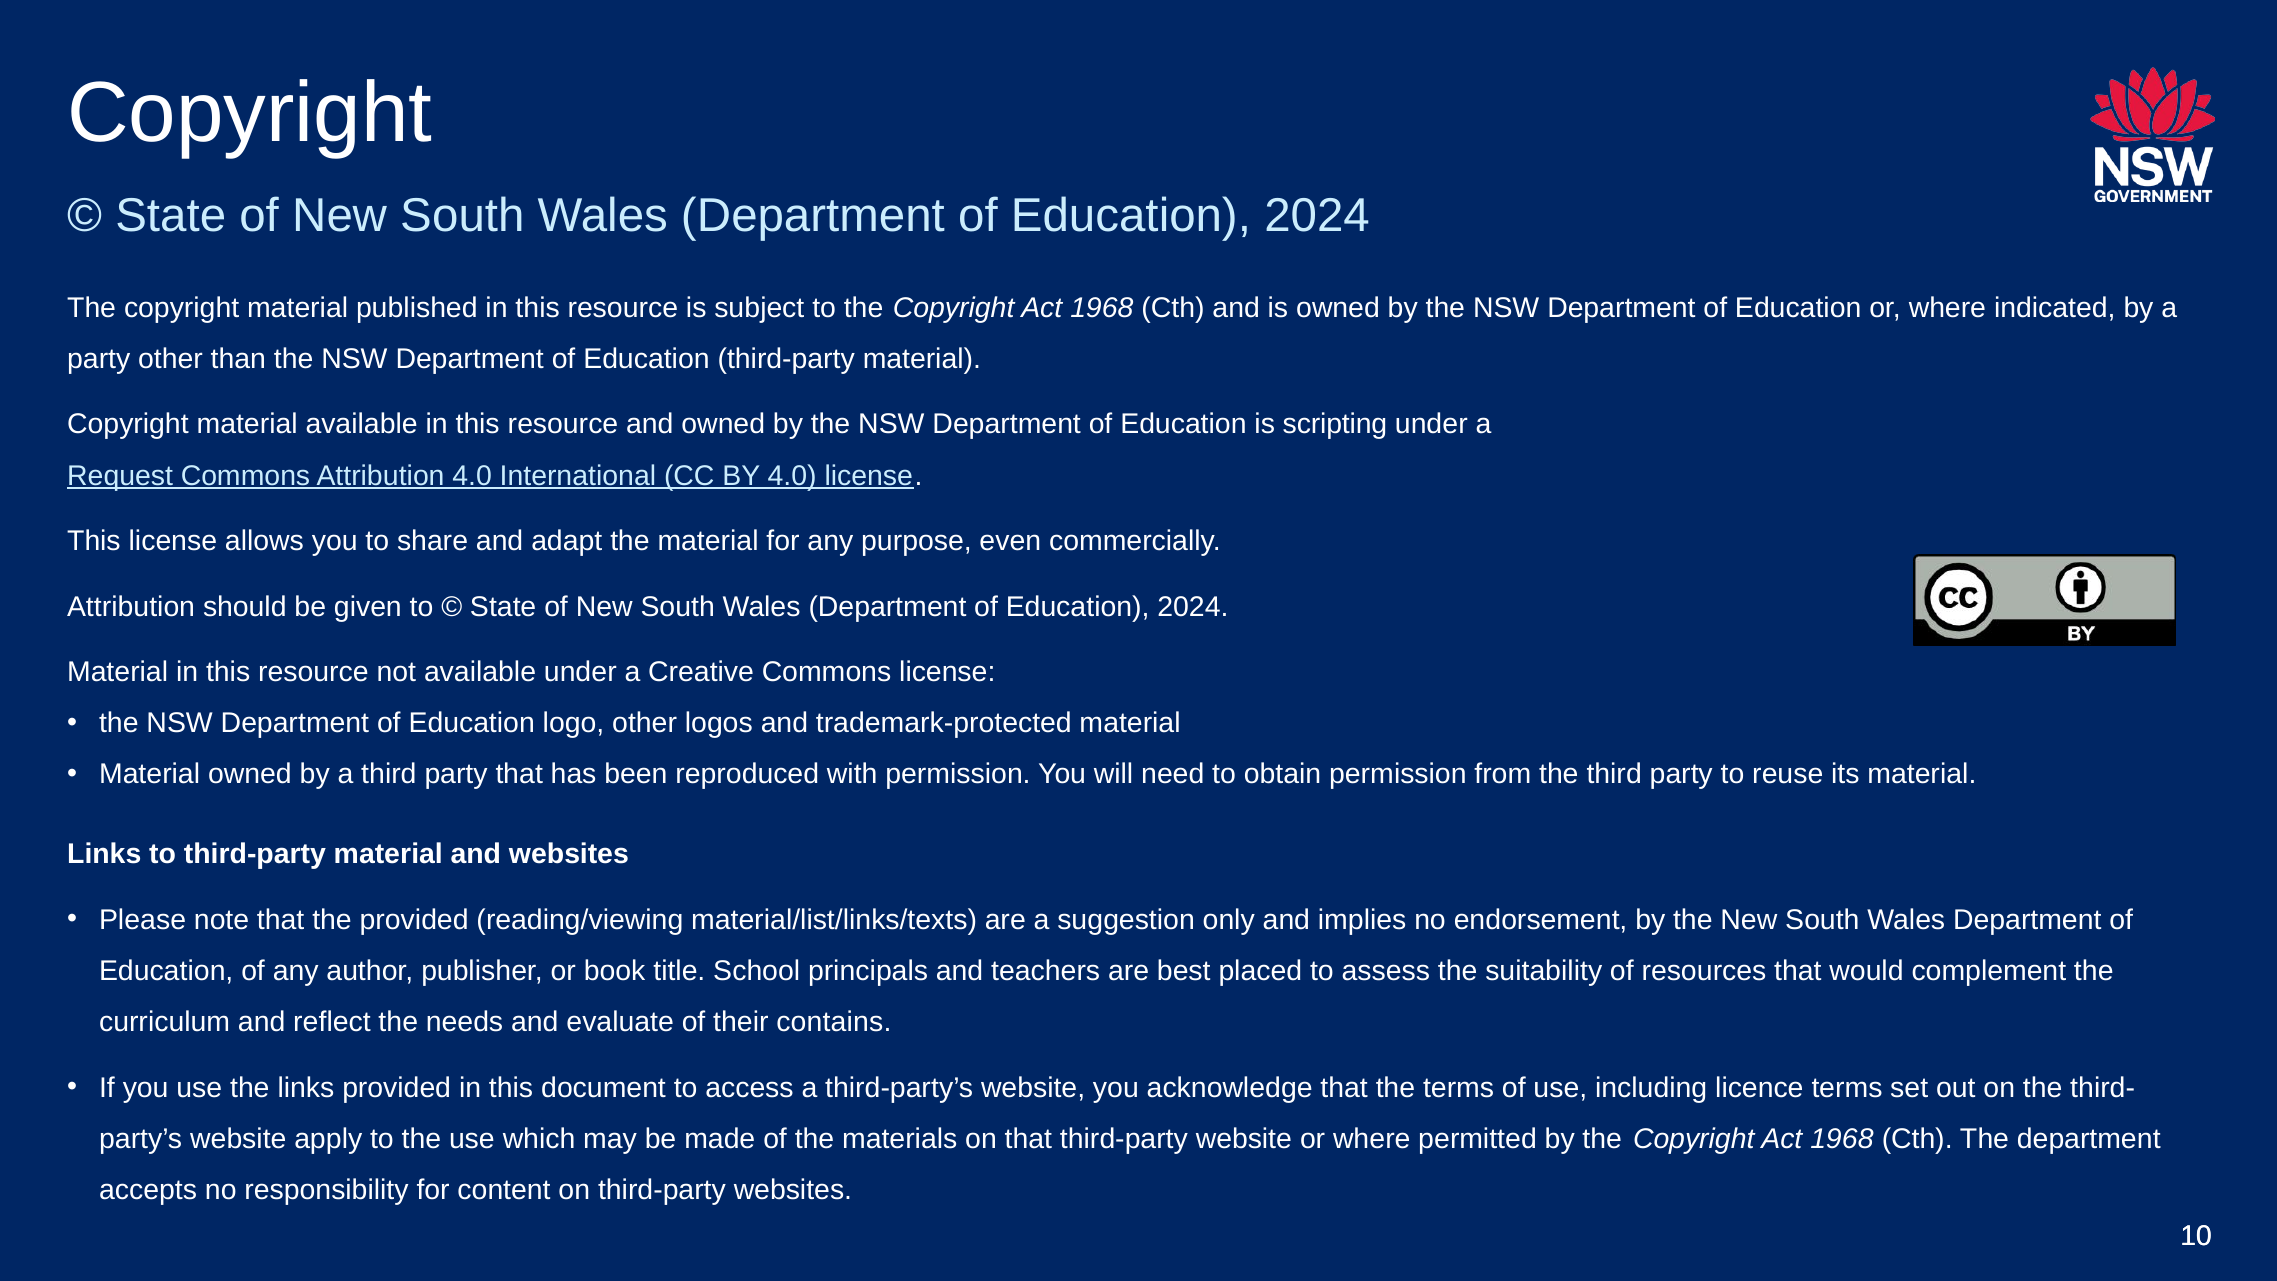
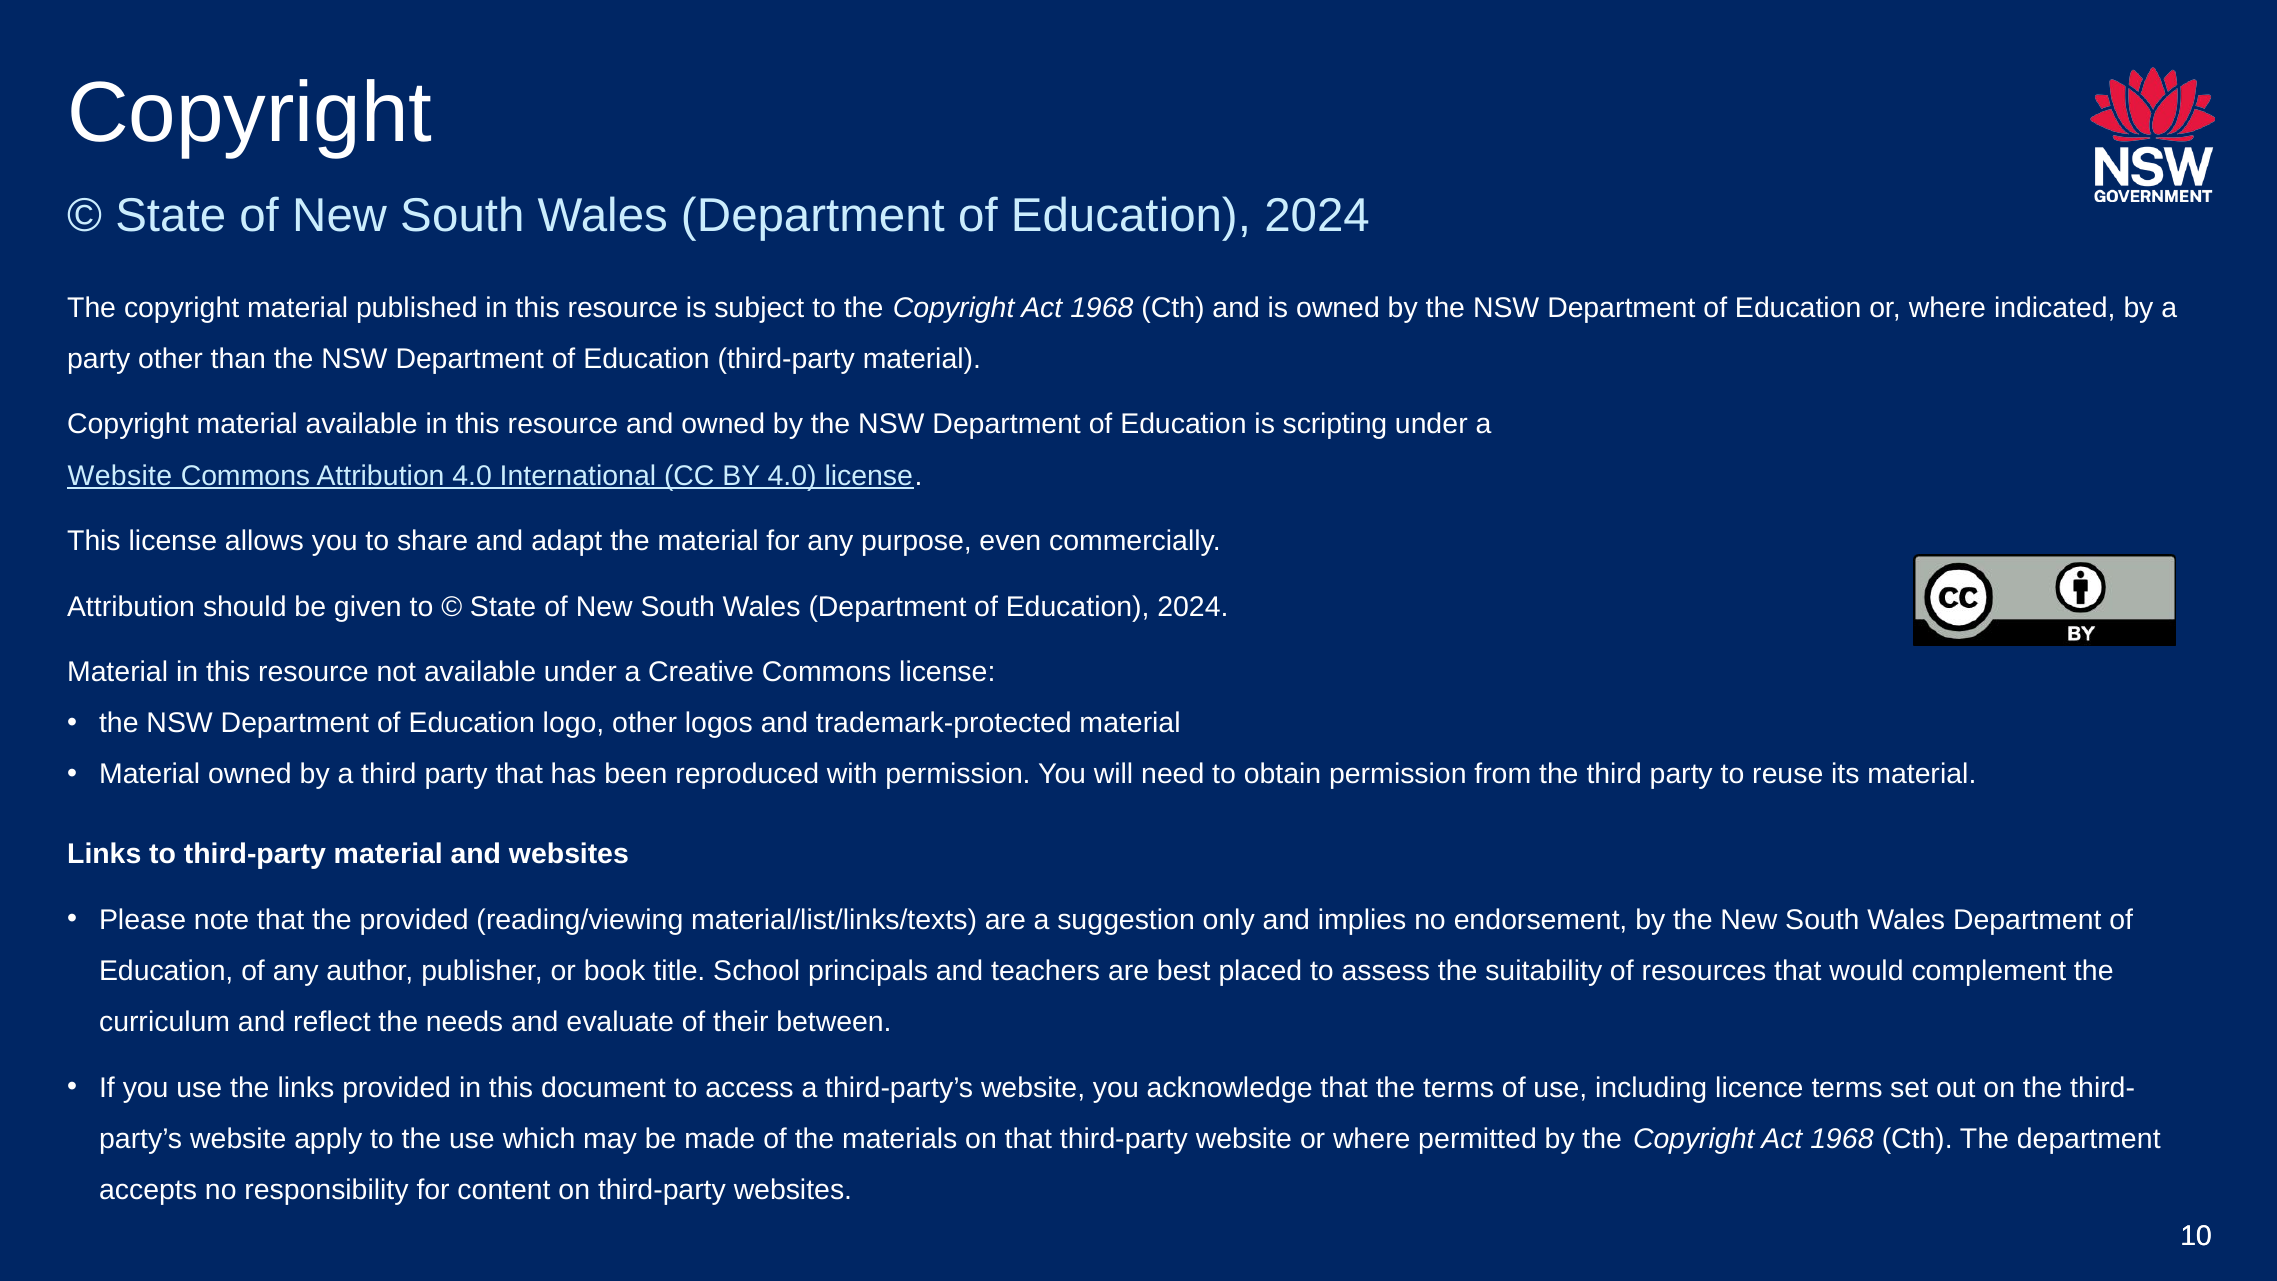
Request: Request -> Website (120, 476)
contains: contains -> between (834, 1022)
